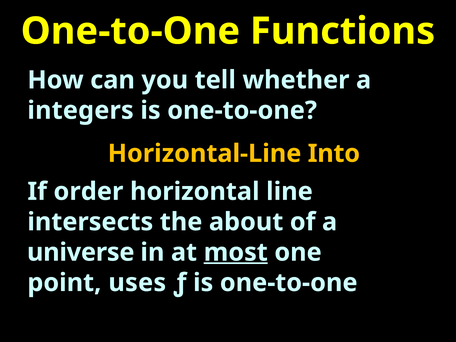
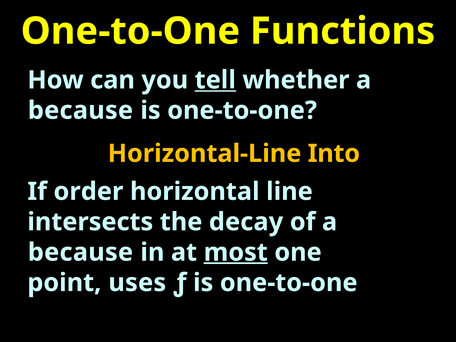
tell underline: none -> present (215, 80)
integers: integers -> because (80, 110)
about: about -> decay (246, 222)
universe: universe -> because (80, 252)
